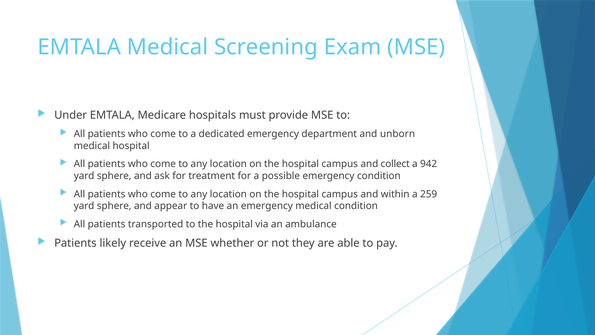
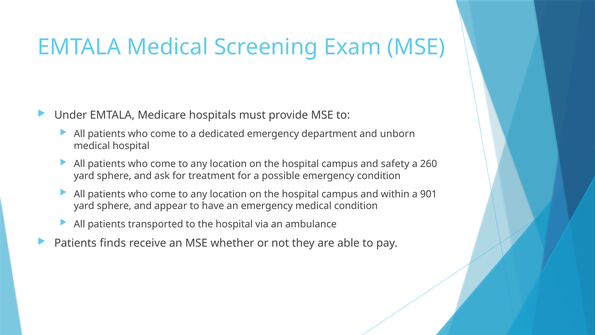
collect: collect -> safety (395, 164)
942: 942 -> 260 (429, 164)
259: 259 -> 901 (429, 194)
likely: likely -> finds (113, 243)
